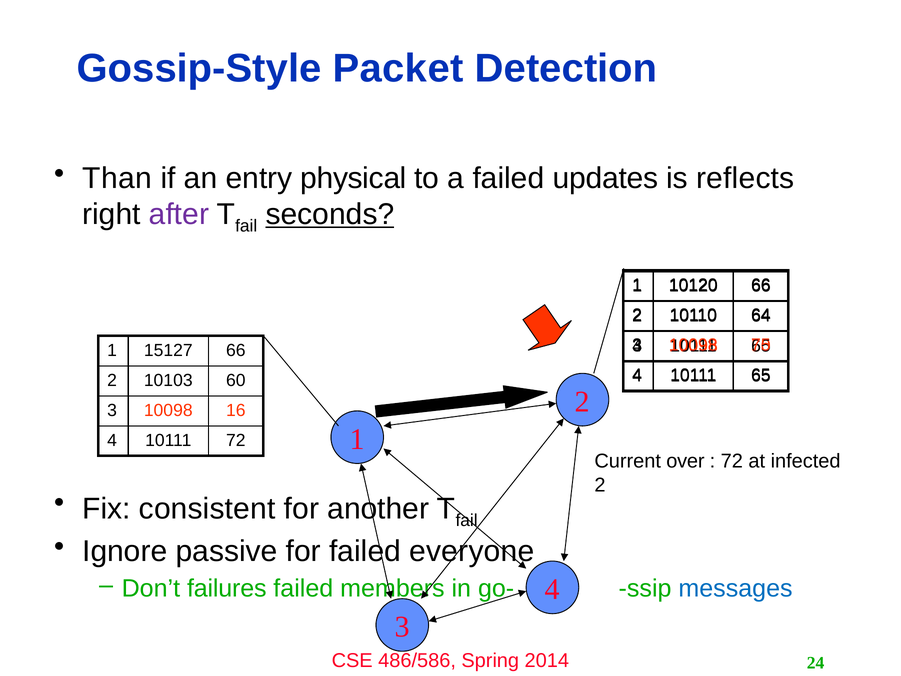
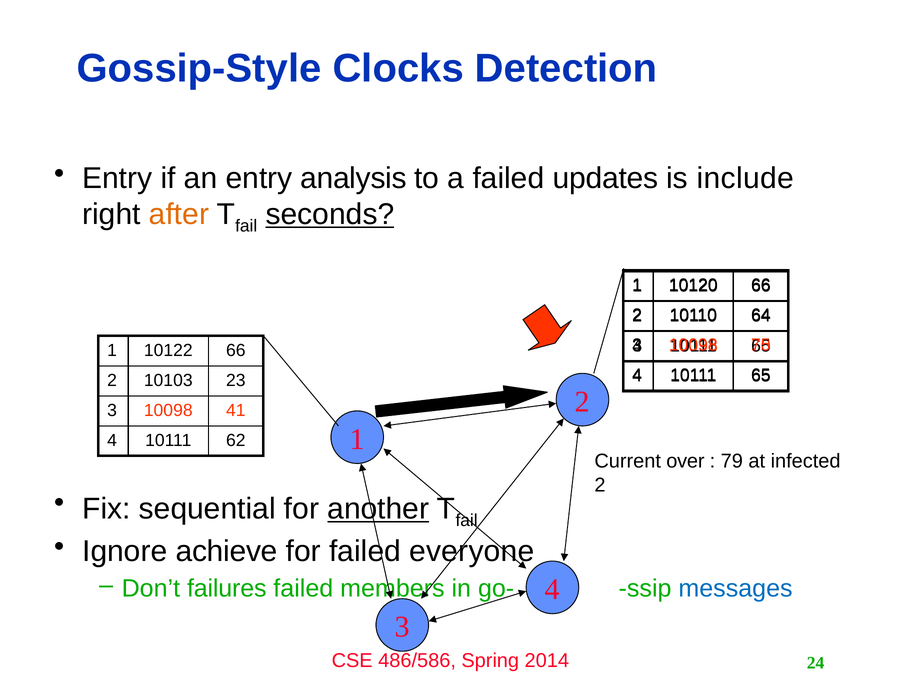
Packet: Packet -> Clocks (398, 69)
Than: Than -> Entry (117, 178)
physical: physical -> analysis (353, 178)
reflects: reflects -> include (745, 178)
after colour: purple -> orange (179, 214)
15127: 15127 -> 10122 (168, 350)
60: 60 -> 23 (236, 380)
16: 16 -> 41 (236, 410)
10111 72: 72 -> 62 (236, 440)
72: 72 -> 79 (732, 461)
consistent: consistent -> sequential (207, 509)
another underline: none -> present (378, 509)
passive: passive -> achieve (227, 551)
